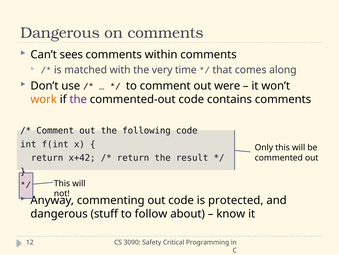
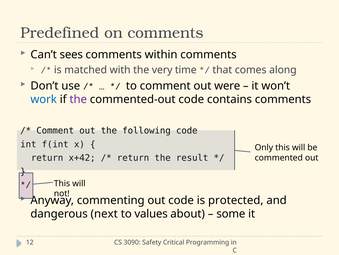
Dangerous: Dangerous -> Predefined (60, 33)
work colour: orange -> blue (44, 99)
stuff: stuff -> next (104, 213)
follow: follow -> values (151, 213)
know: know -> some (231, 213)
